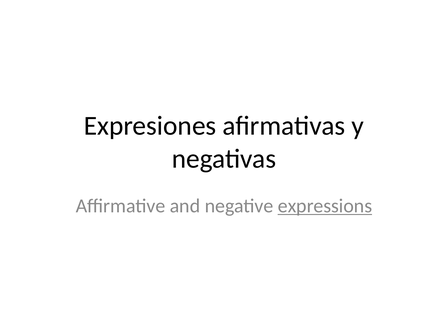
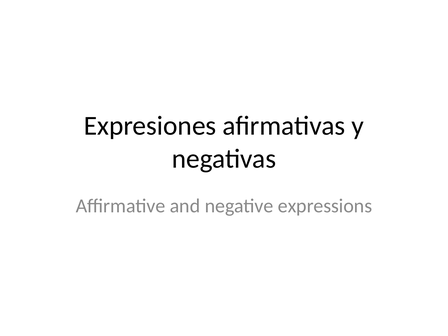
expressions underline: present -> none (325, 206)
